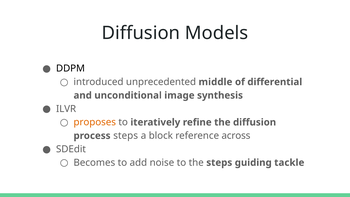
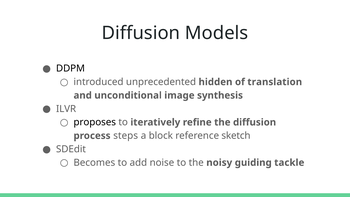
middle: middle -> hidden (215, 82)
differential: differential -> translation (275, 82)
proposes colour: orange -> black (95, 122)
across: across -> sketch (236, 136)
the steps: steps -> noisy (219, 163)
